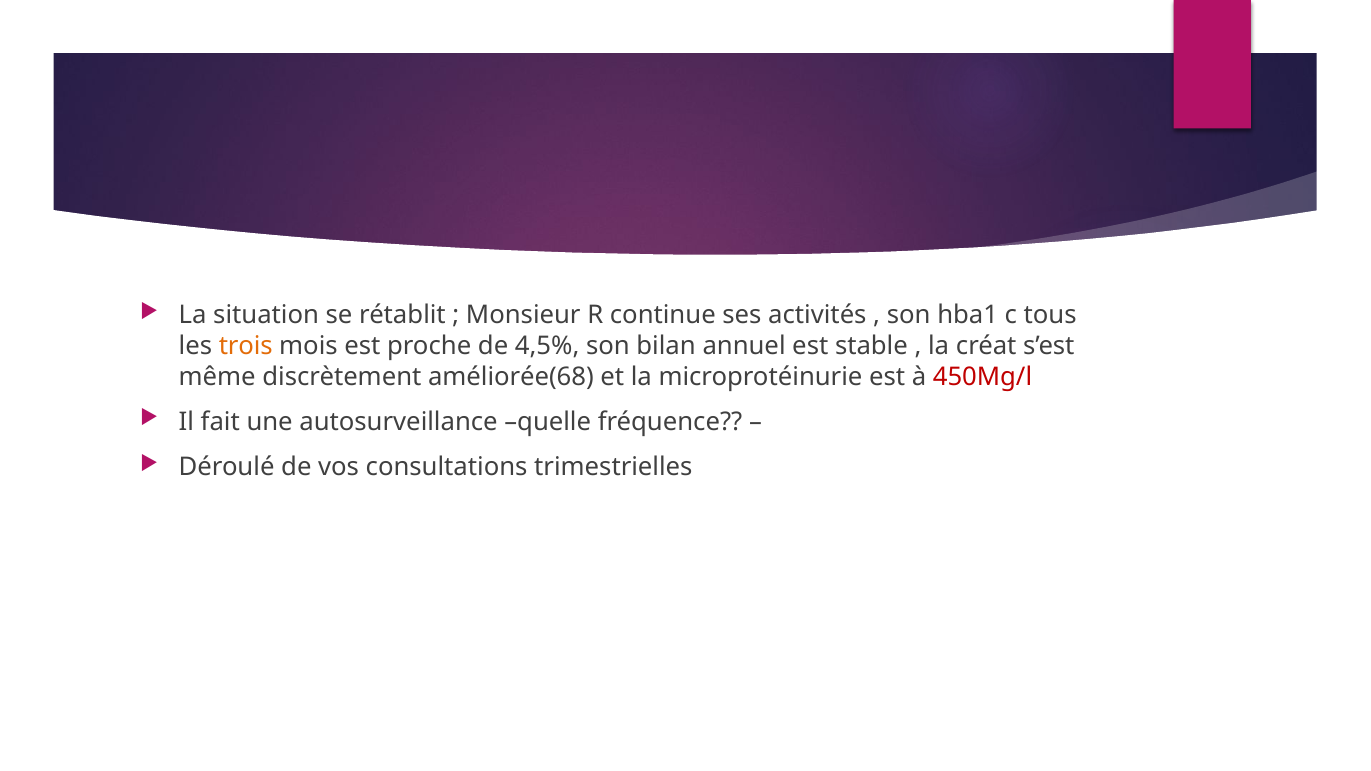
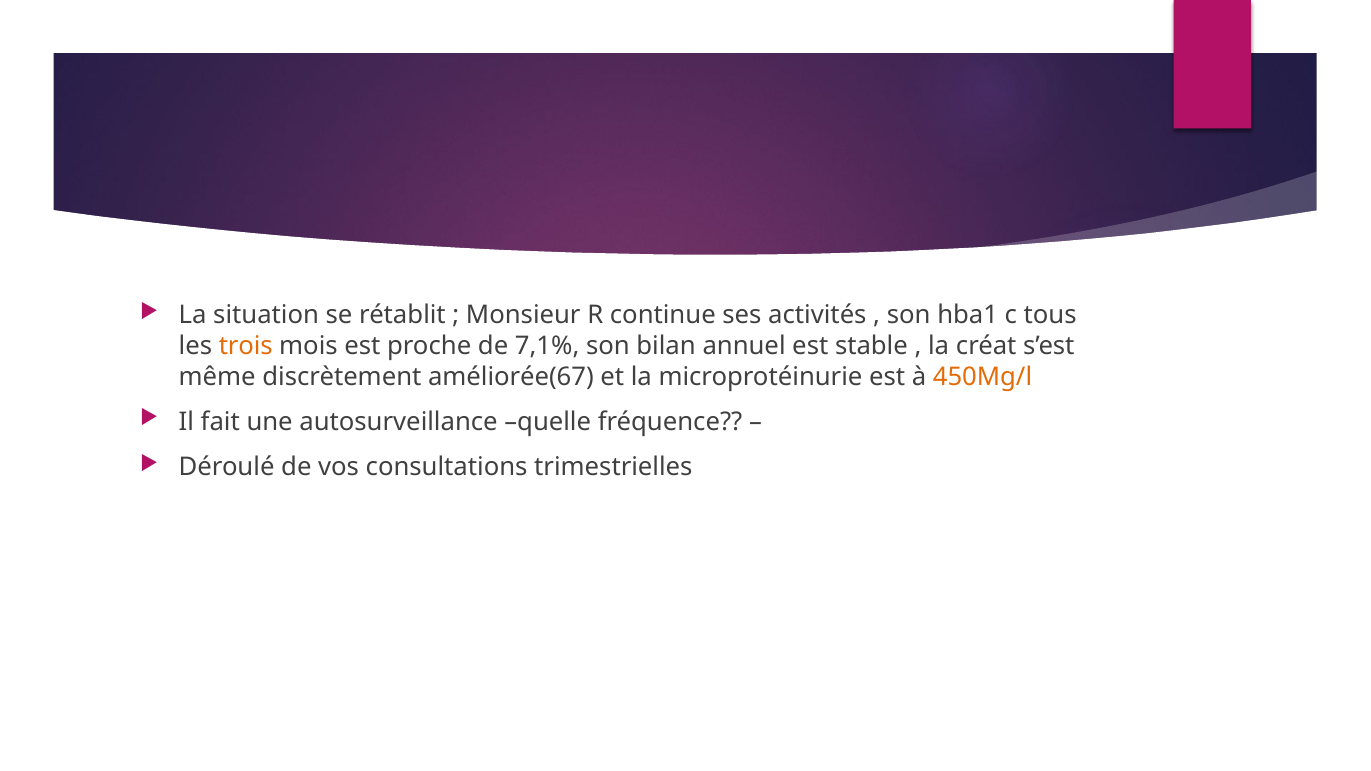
4,5%: 4,5% -> 7,1% (547, 346)
améliorée(68: améliorée(68 -> améliorée(67 (511, 377)
450Mg/l colour: red -> orange (983, 377)
